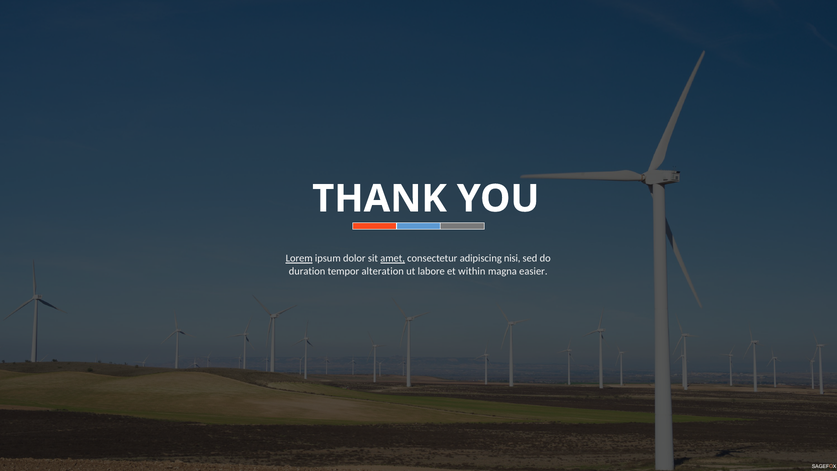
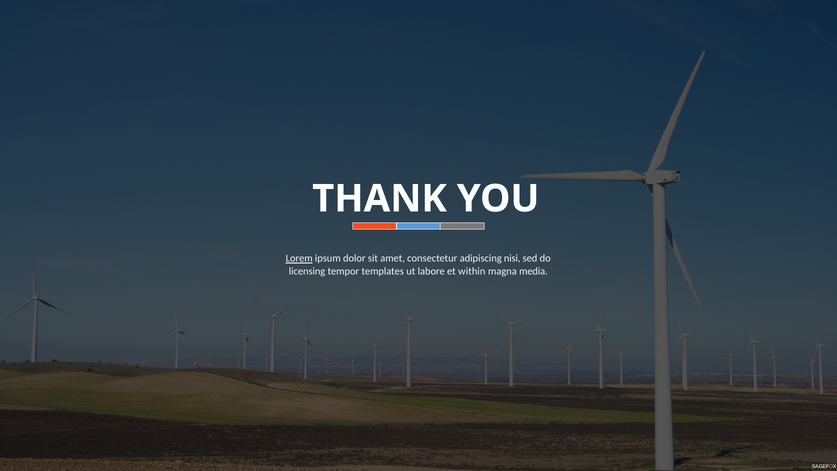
amet underline: present -> none (393, 258)
duration: duration -> licensing (307, 271)
alteration: alteration -> templates (383, 271)
easier: easier -> media (533, 271)
